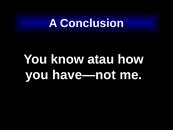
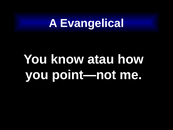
Conclusion: Conclusion -> Evangelical (92, 23)
have—not: have—not -> point—not (84, 75)
